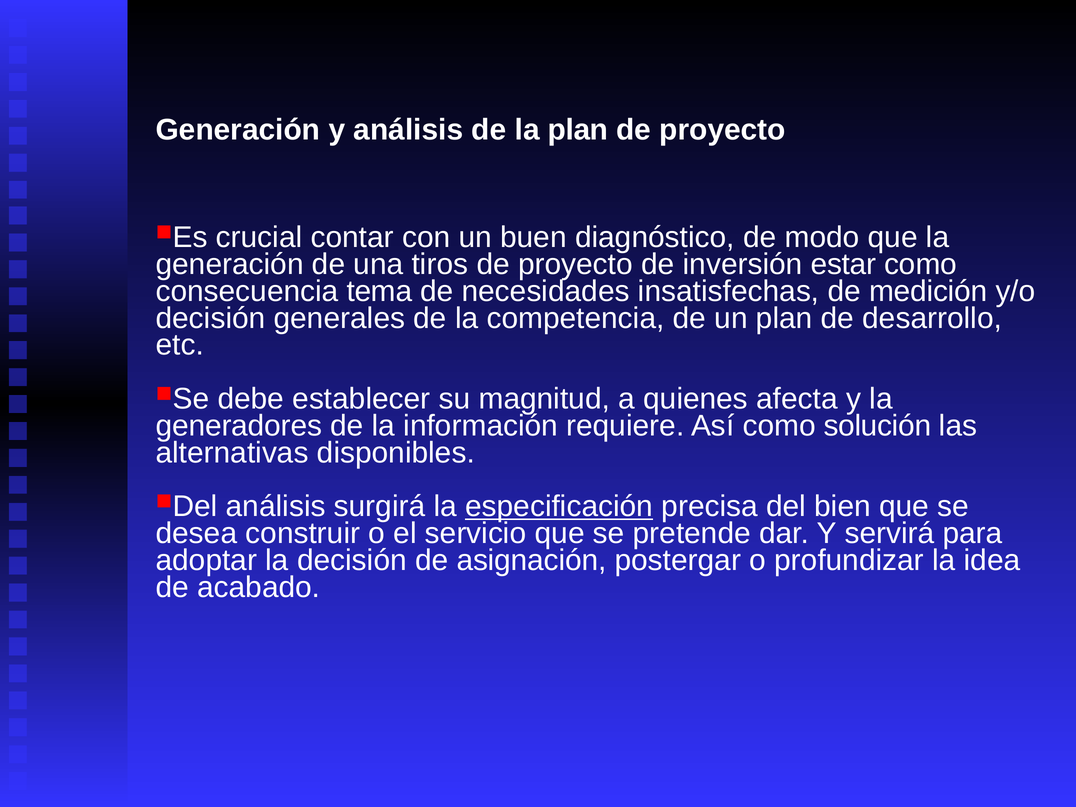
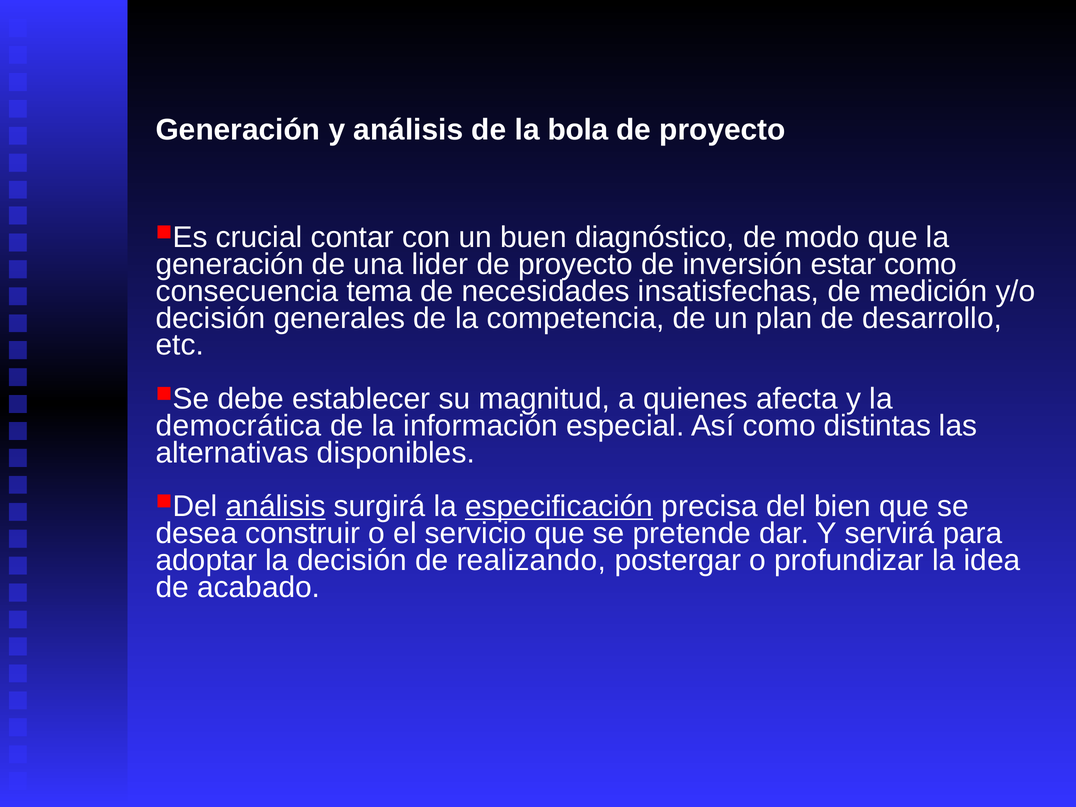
la plan: plan -> bola (578, 130)
tiros: tiros -> lider (440, 264)
generadores: generadores -> democrática (239, 426)
requiere: requiere -> especial (625, 426)
solución: solución -> distintas (877, 426)
análisis underline: none -> present (276, 506)
asignación: asignación -> realizando (531, 560)
